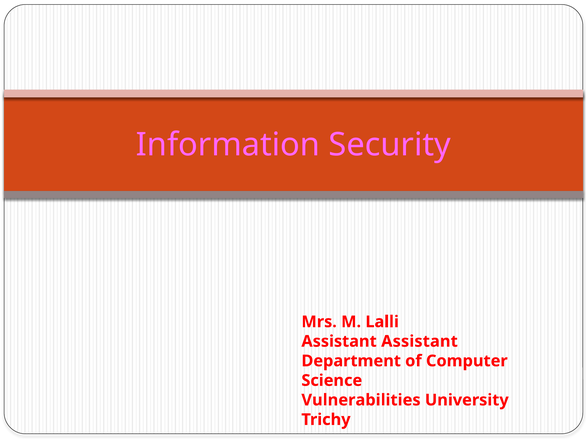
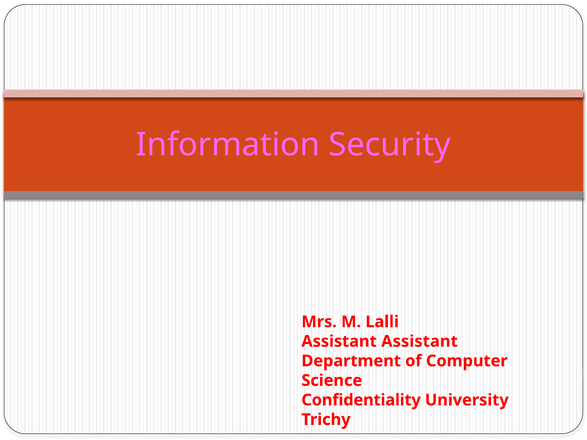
Vulnerabilities: Vulnerabilities -> Confidentiality (361, 400)
